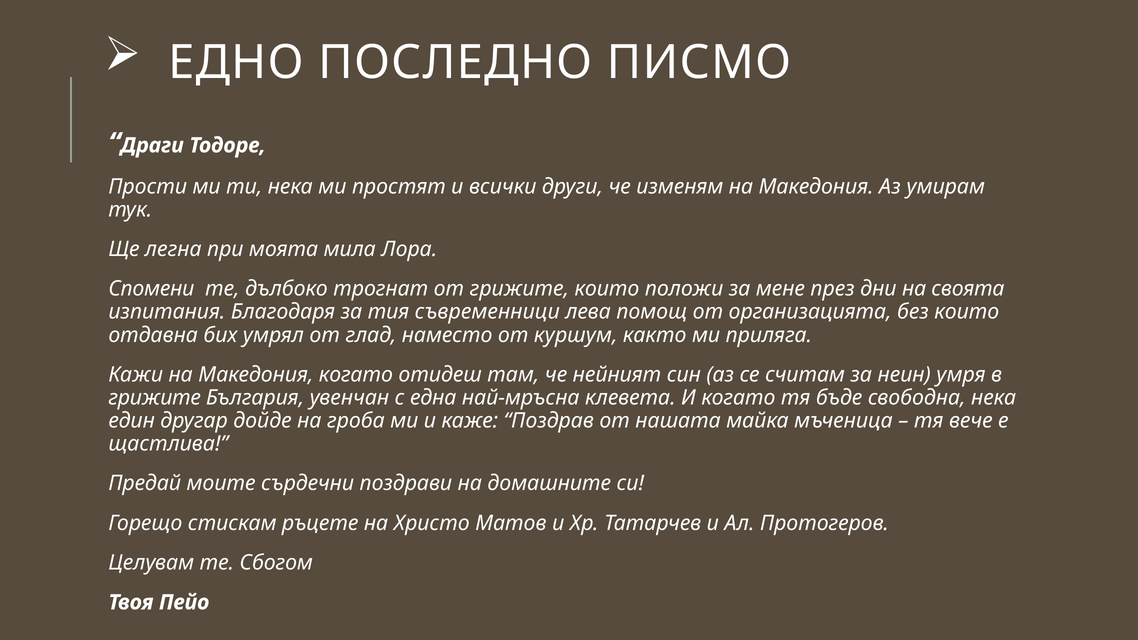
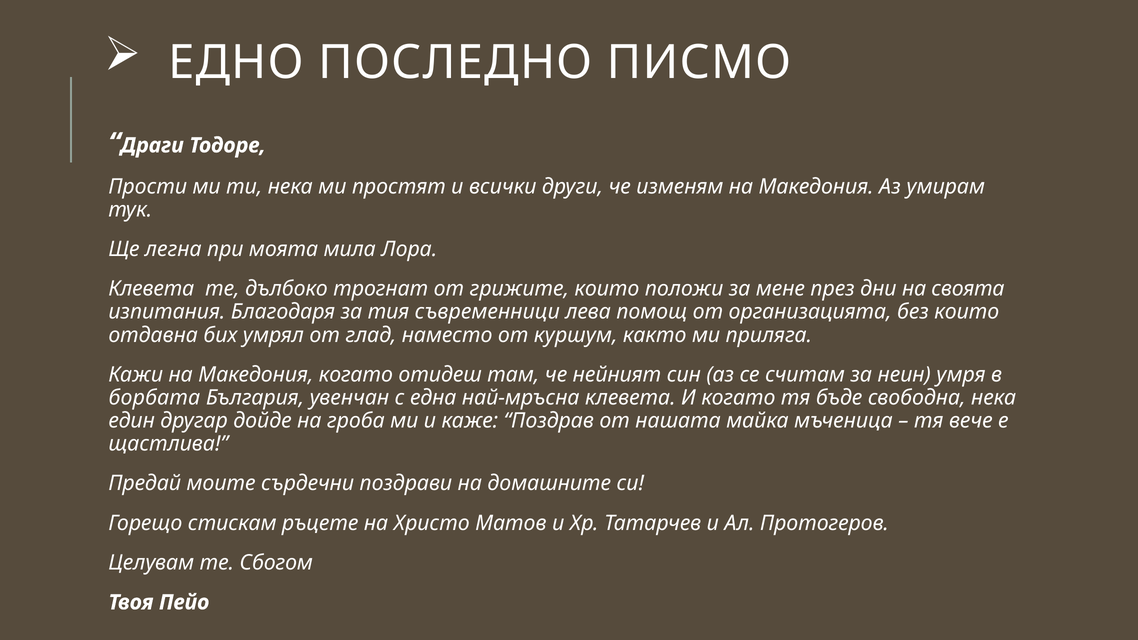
Спомени: Спомени -> Клевета (151, 289)
грижите: грижите -> борбата (154, 398)
